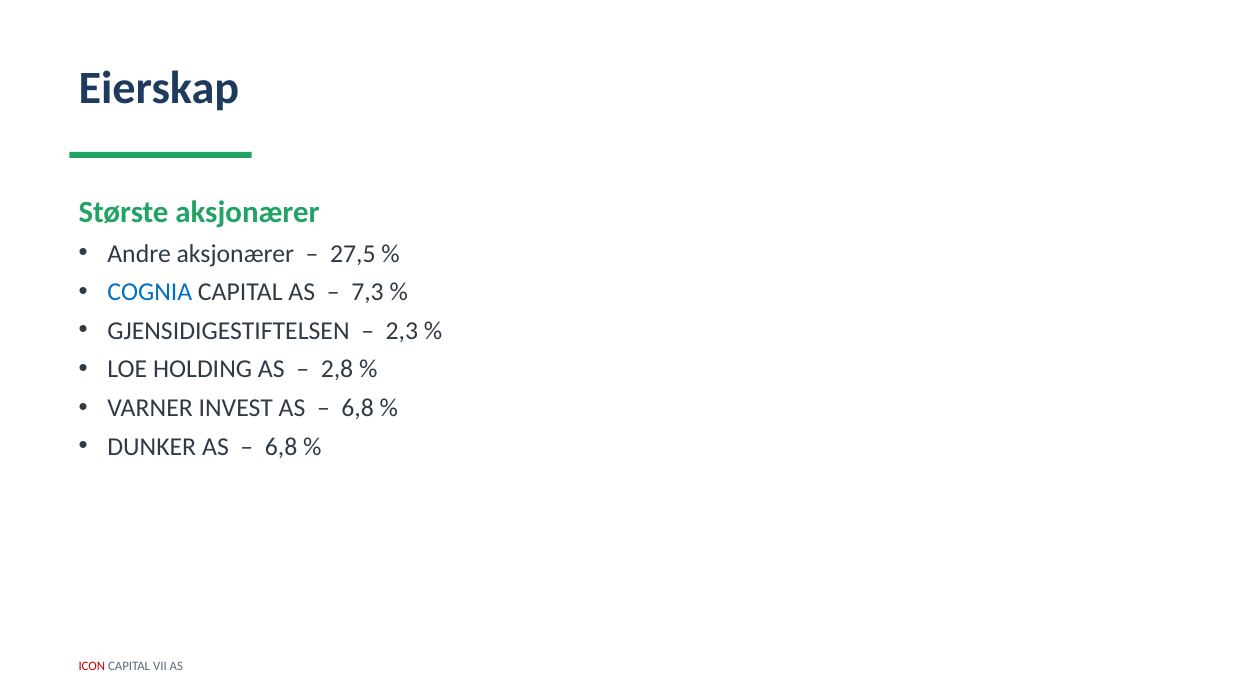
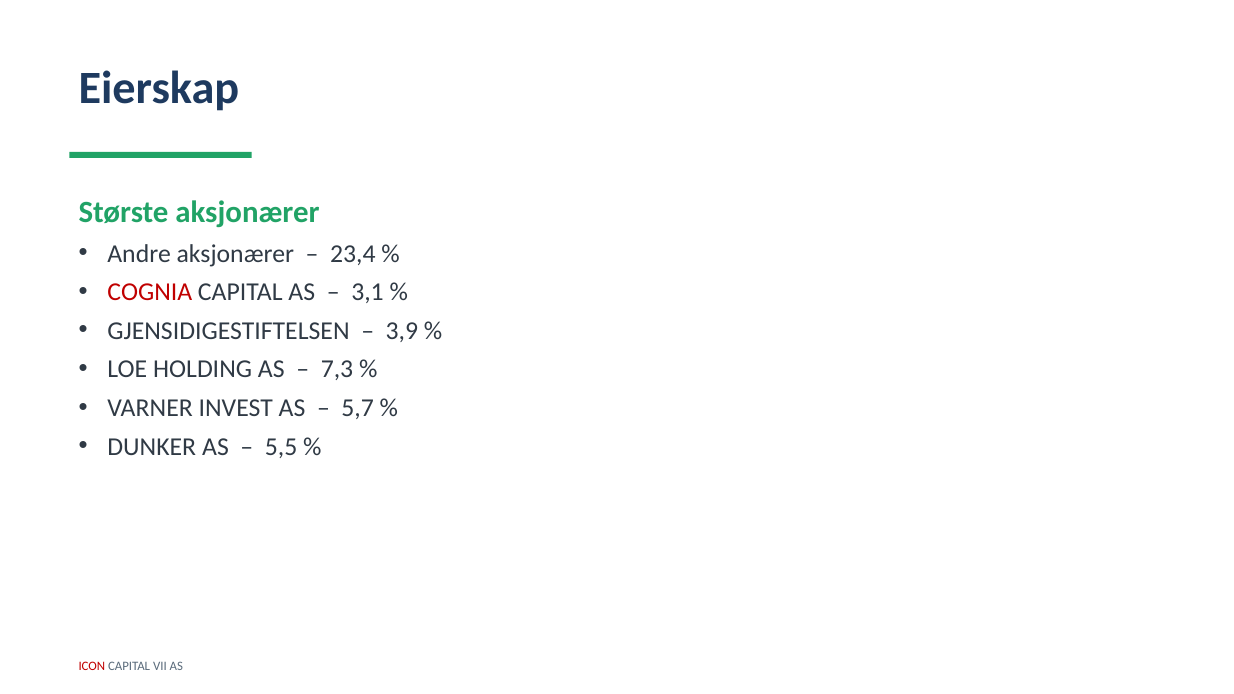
27,5: 27,5 -> 23,4 (353, 254)
COGNIA colour: blue -> red (150, 292)
7,3: 7,3 -> 3,1 (367, 292)
2,3: 2,3 -> 3,9 (402, 331)
2,8: 2,8 -> 7,3 (337, 370)
6,8: 6,8 -> 5,7 (358, 408)
6,8: 6,8 -> 5,5 (281, 447)
